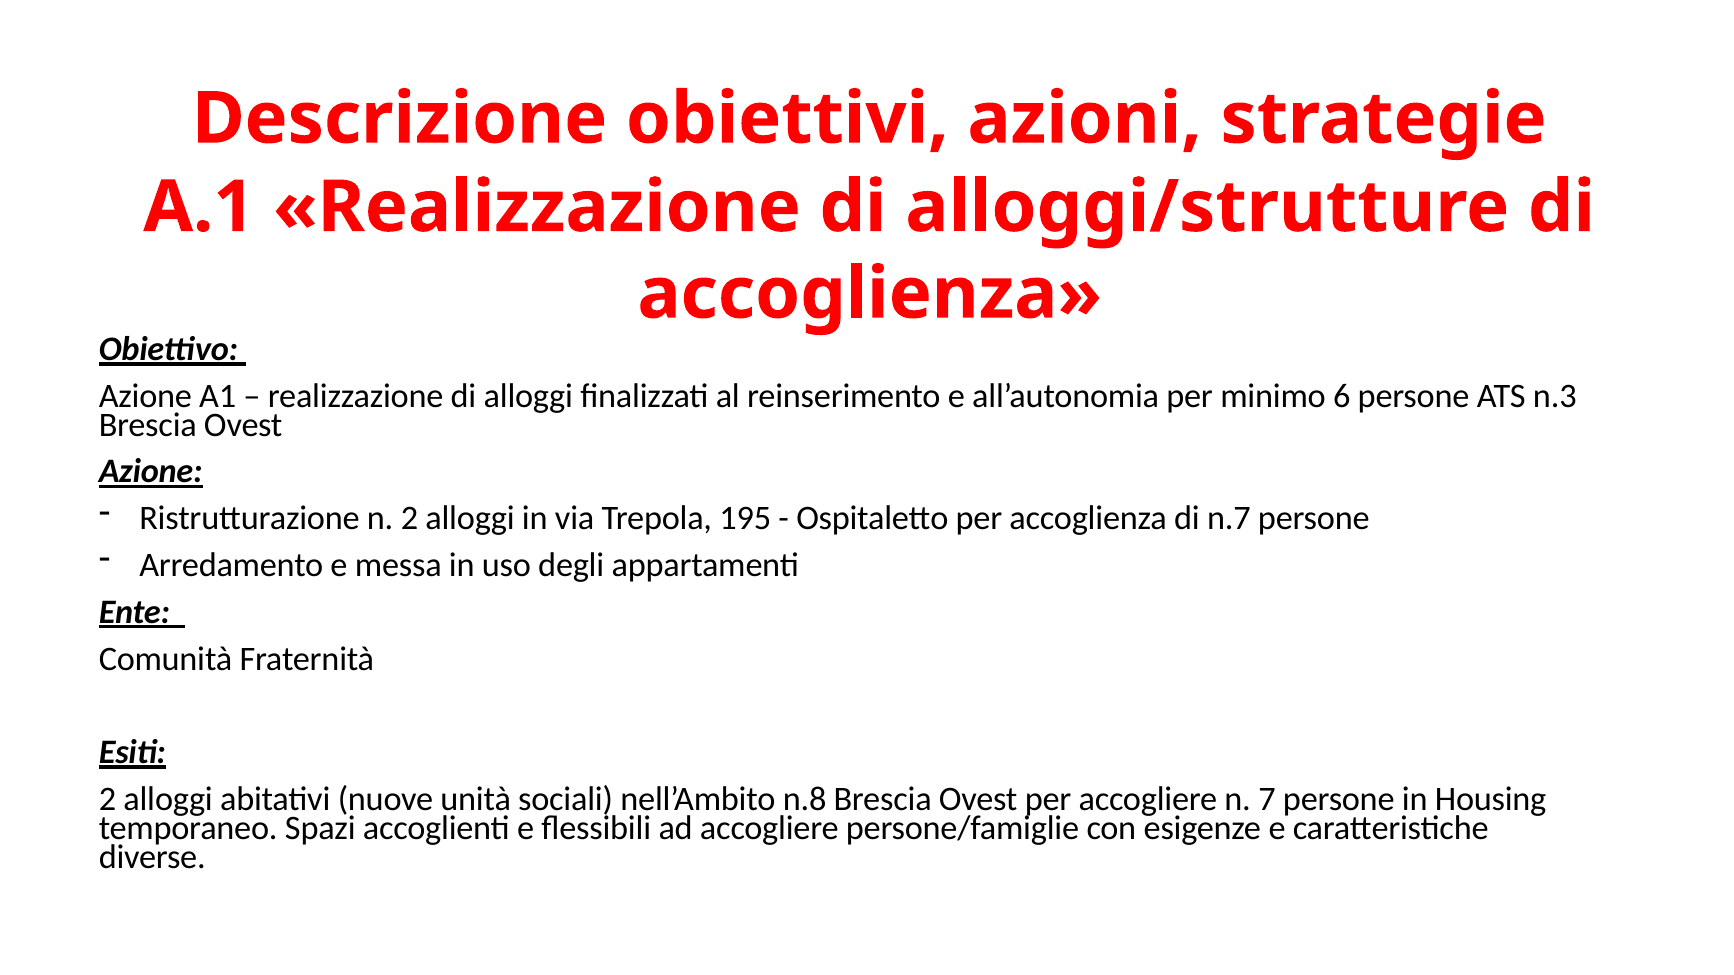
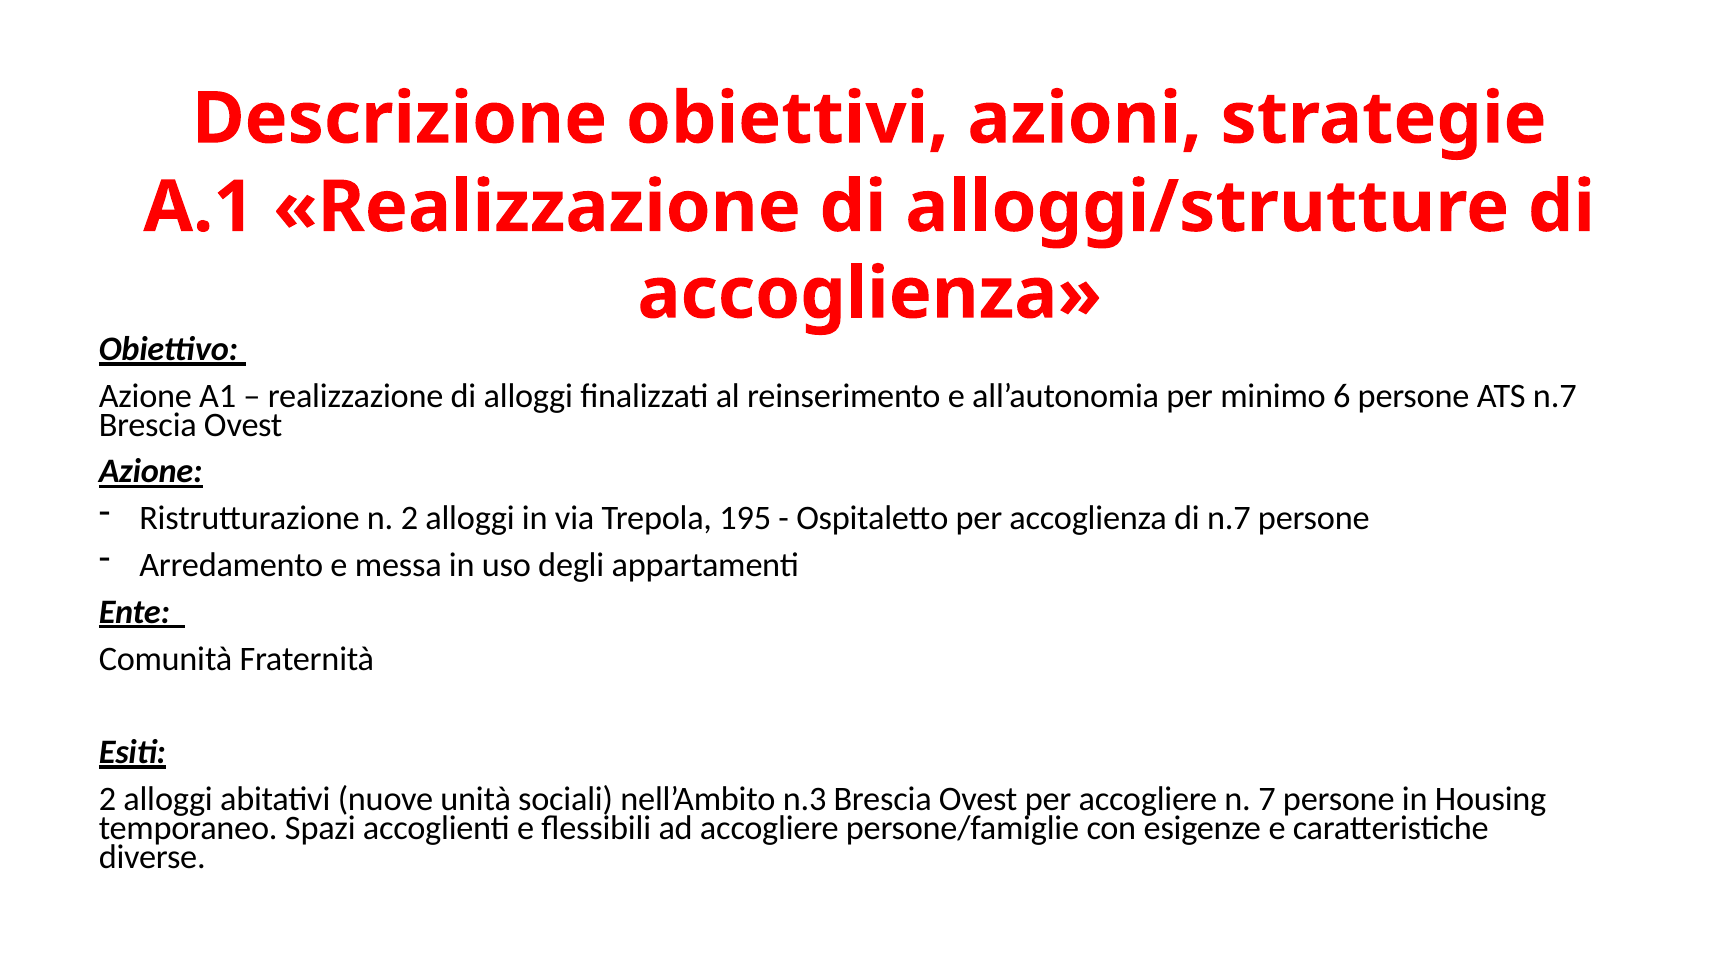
ATS n.3: n.3 -> n.7 (1555, 396)
n.8: n.8 -> n.3 (805, 799)
